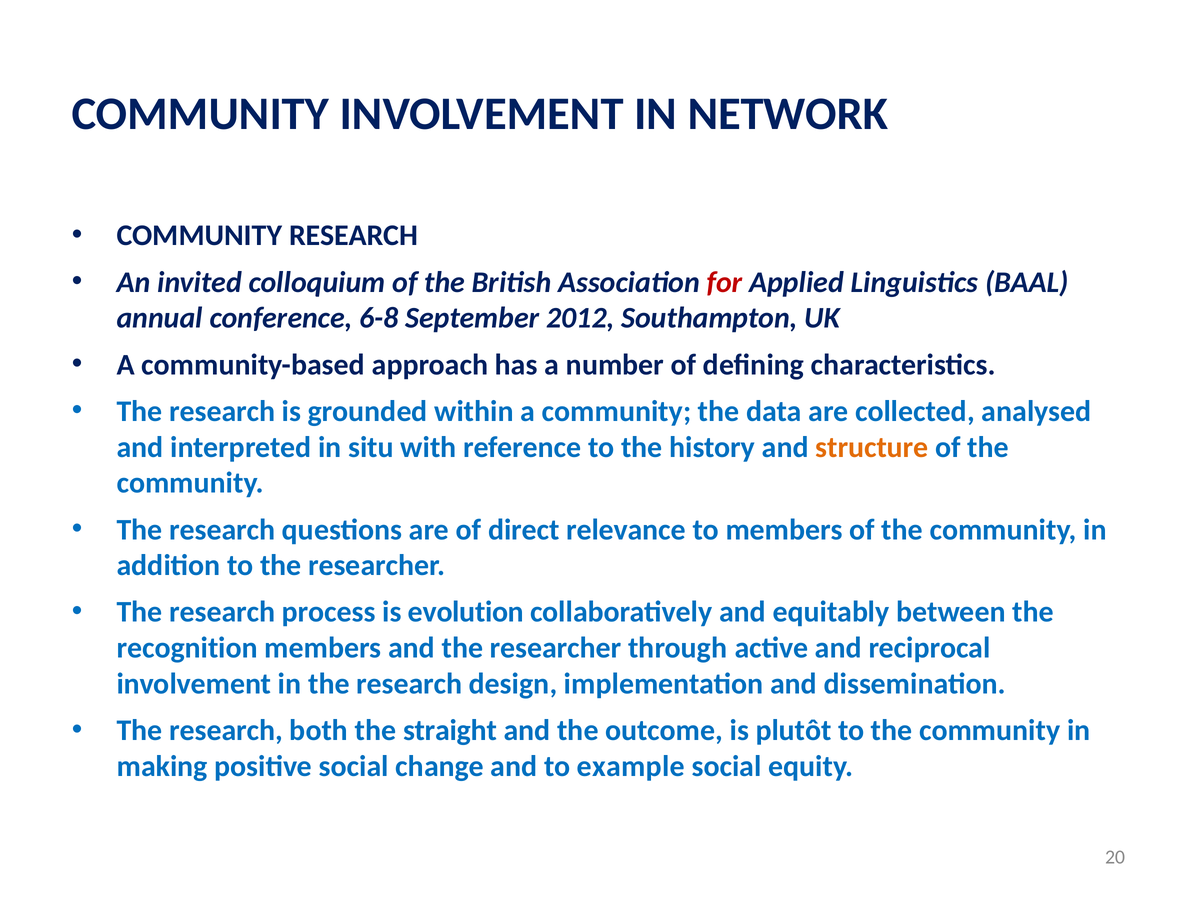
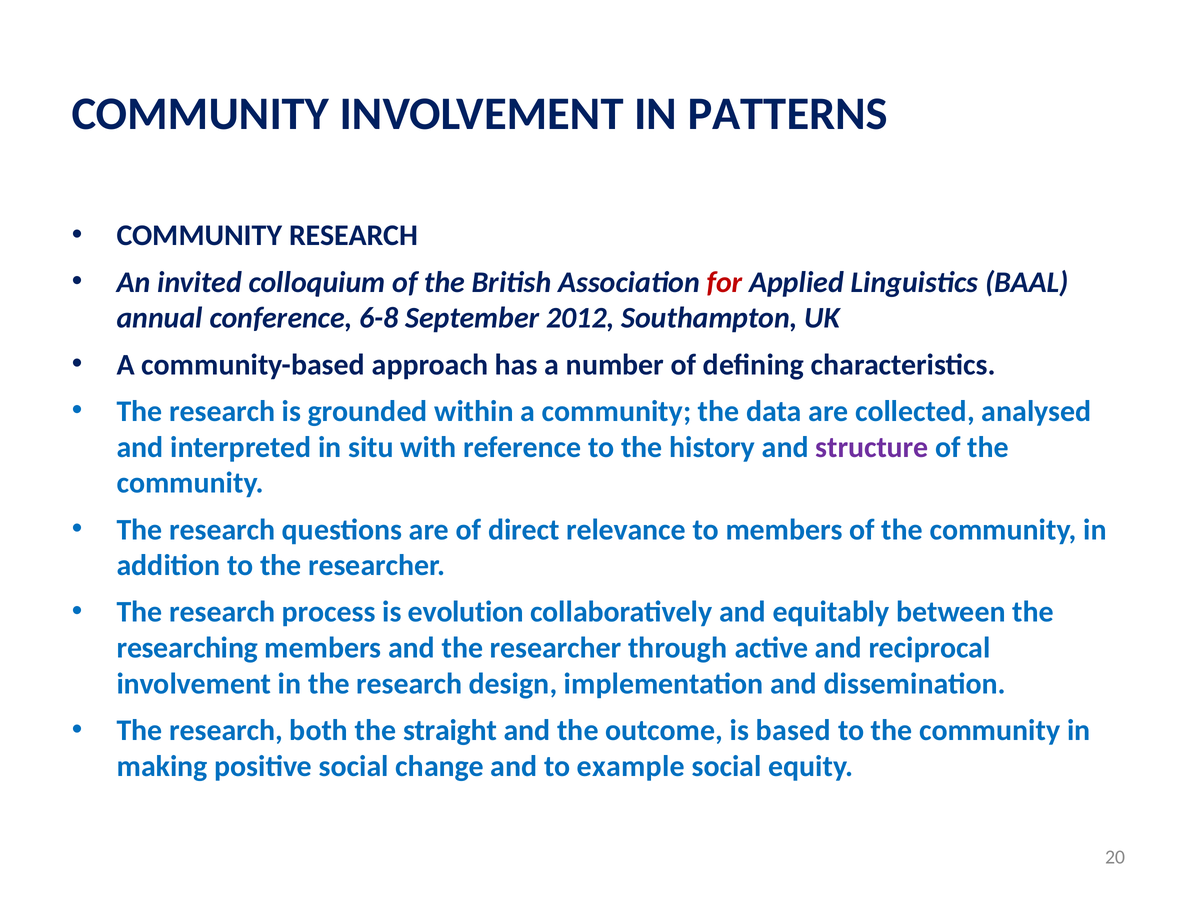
NETWORK: NETWORK -> PATTERNS (788, 114)
structure colour: orange -> purple (872, 447)
recognition: recognition -> researching (187, 648)
plutôt: plutôt -> based (793, 730)
